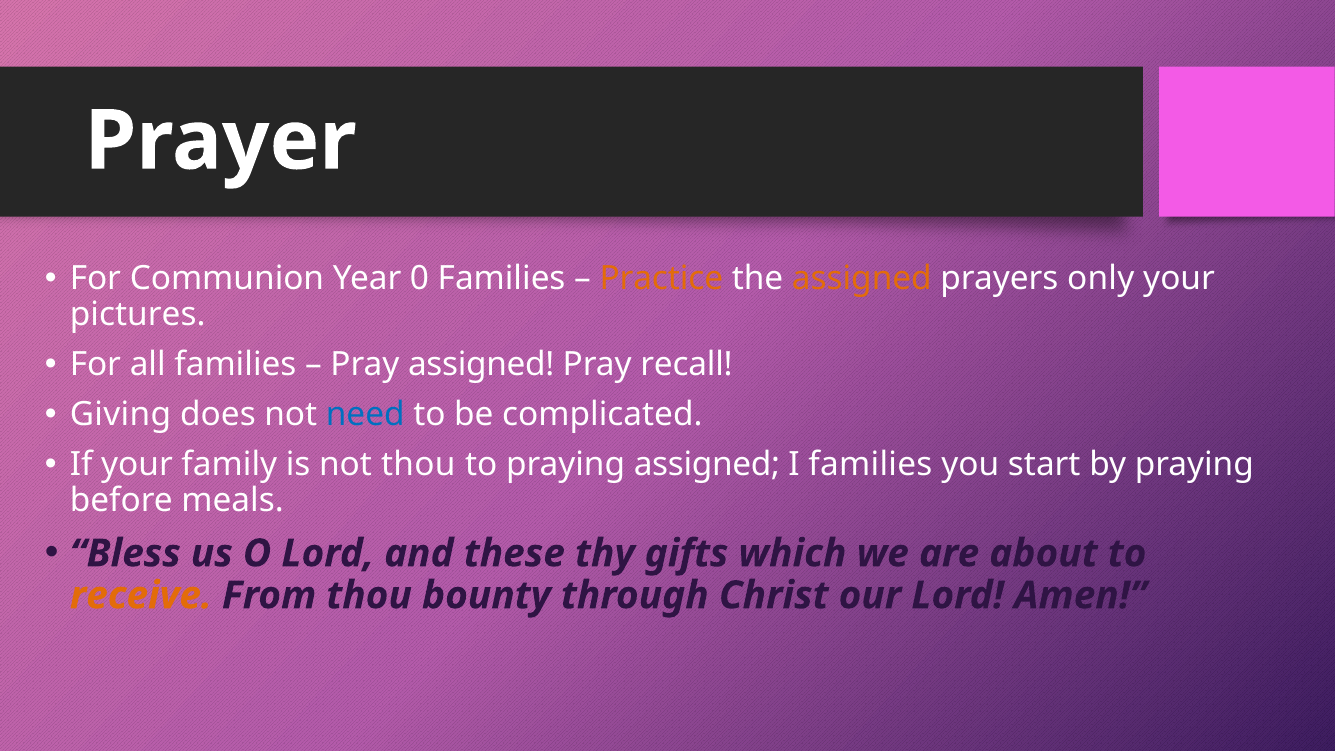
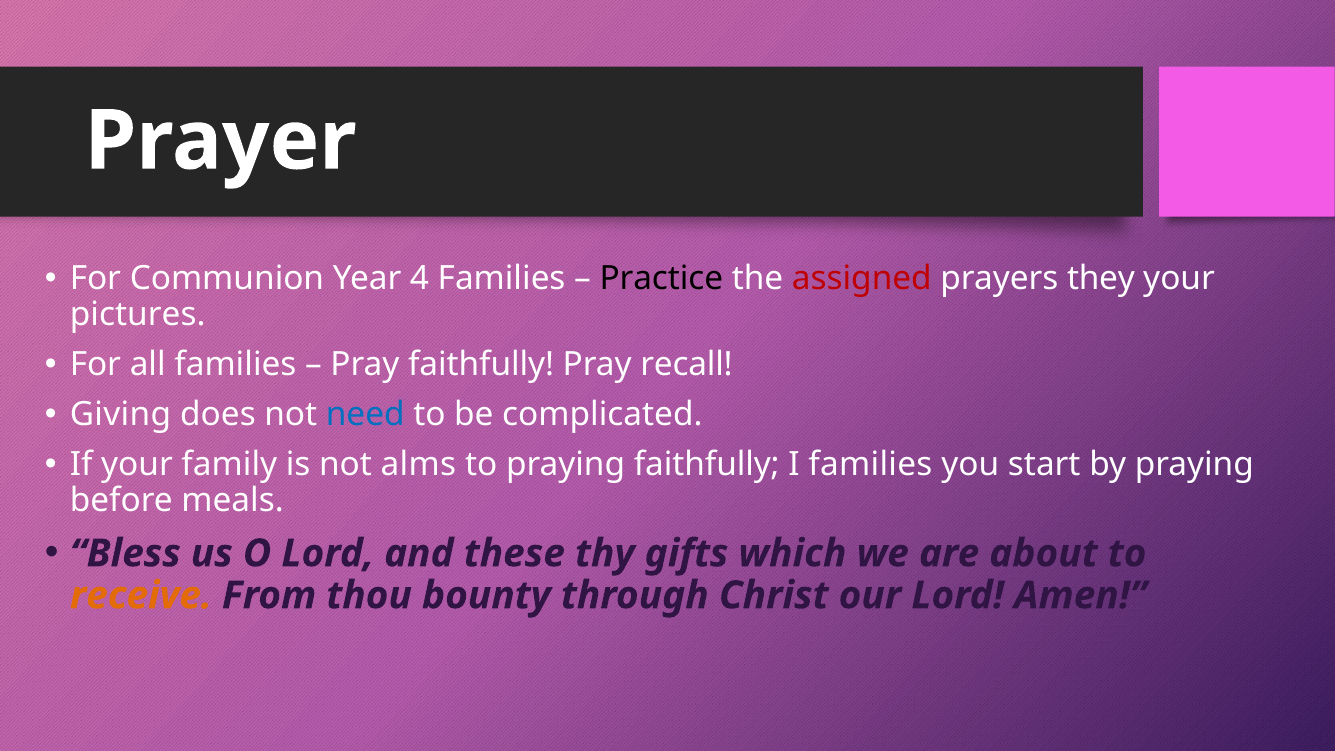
0: 0 -> 4 (419, 279)
Practice colour: orange -> black (661, 279)
assigned colour: orange -> red (862, 279)
only: only -> they (1101, 279)
Pray assigned: assigned -> faithfully (481, 365)
not thou: thou -> alms (418, 465)
praying assigned: assigned -> faithfully (707, 465)
